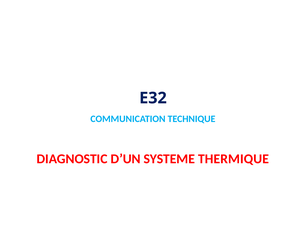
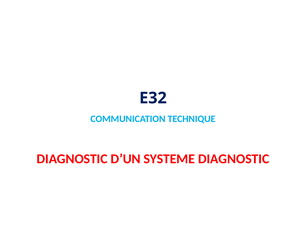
SYSTEME THERMIQUE: THERMIQUE -> DIAGNOSTIC (234, 159)
